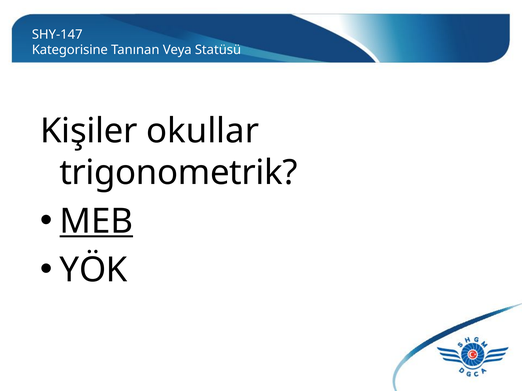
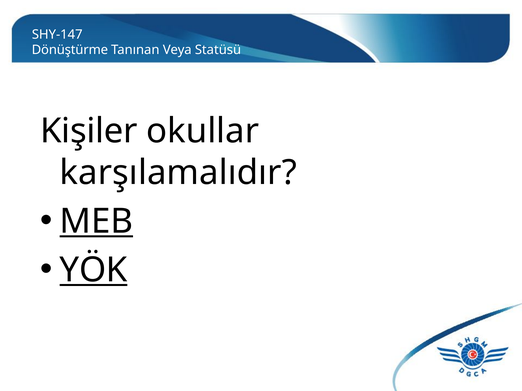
Kategorisine: Kategorisine -> Dönüştürme (70, 50)
trigonometrik: trigonometrik -> karşılamalıdır (178, 173)
YÖK underline: none -> present (94, 270)
